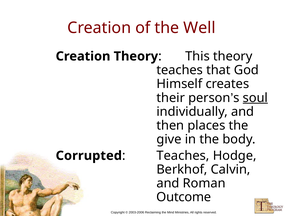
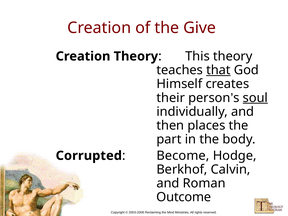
Well: Well -> Give (200, 28)
that underline: none -> present (218, 70)
give: give -> part (169, 139)
Teaches: Teaches -> Become (183, 156)
